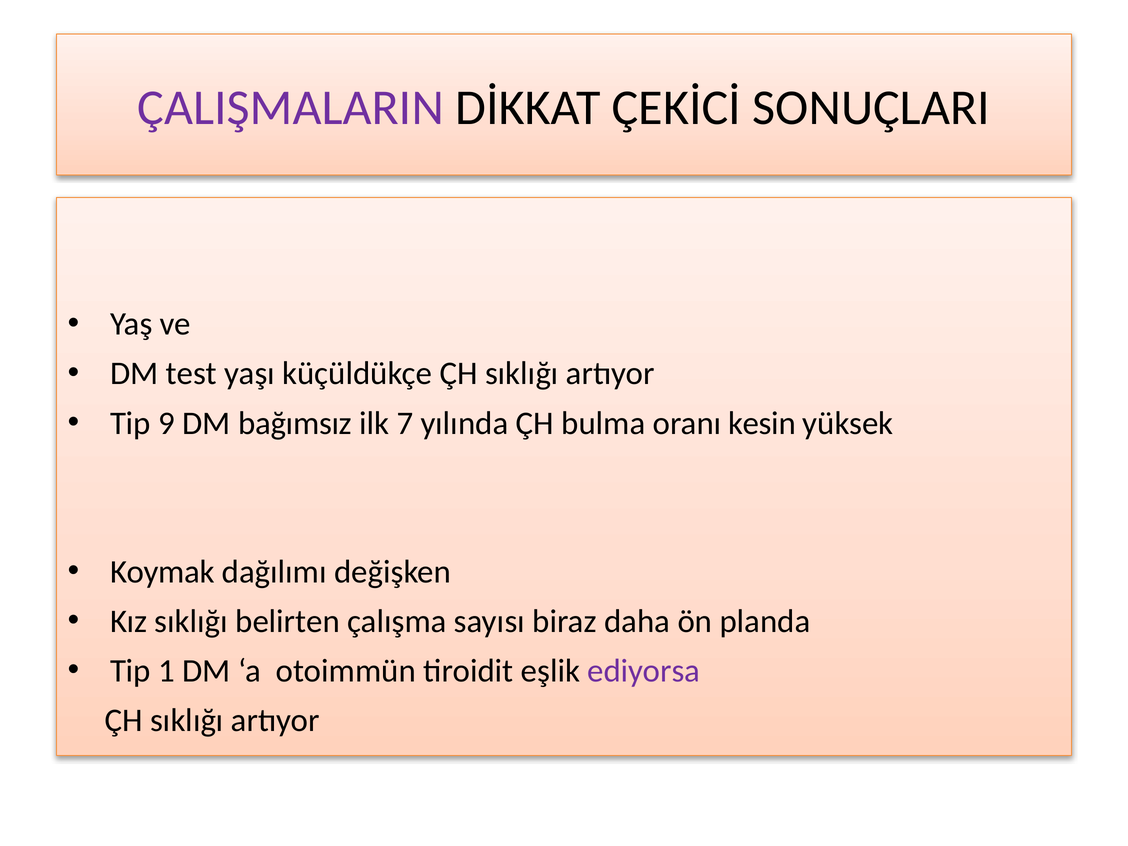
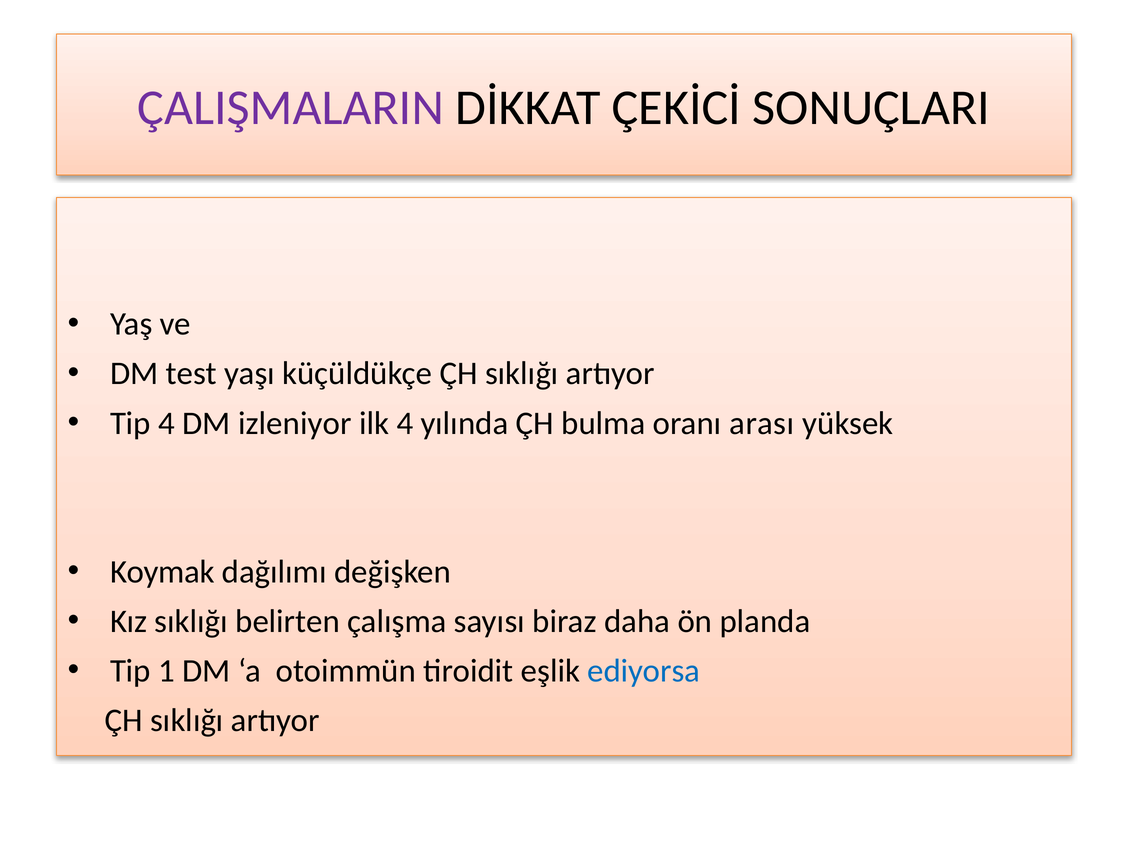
Tip 9: 9 -> 4 (166, 423)
bağımsız: bağımsız -> izleniyor (295, 423)
ilk 7: 7 -> 4 (405, 423)
kesin: kesin -> arası (762, 423)
ediyorsa colour: purple -> blue (644, 671)
